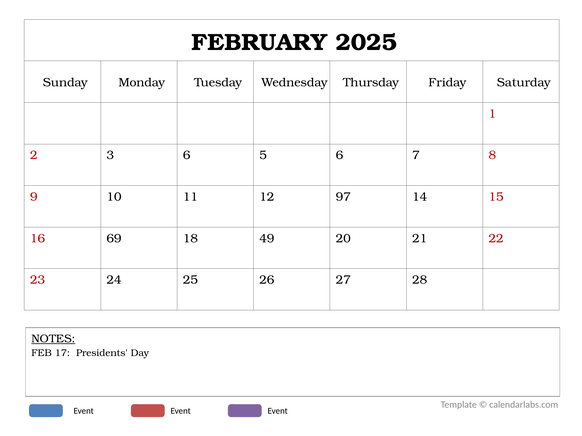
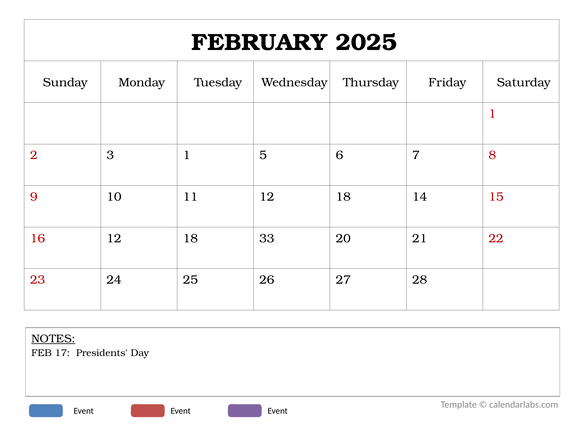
3 6: 6 -> 1 (187, 156)
11 12 97: 97 -> 18 (343, 197)
16 69: 69 -> 12 (114, 239)
49: 49 -> 33 (267, 239)
